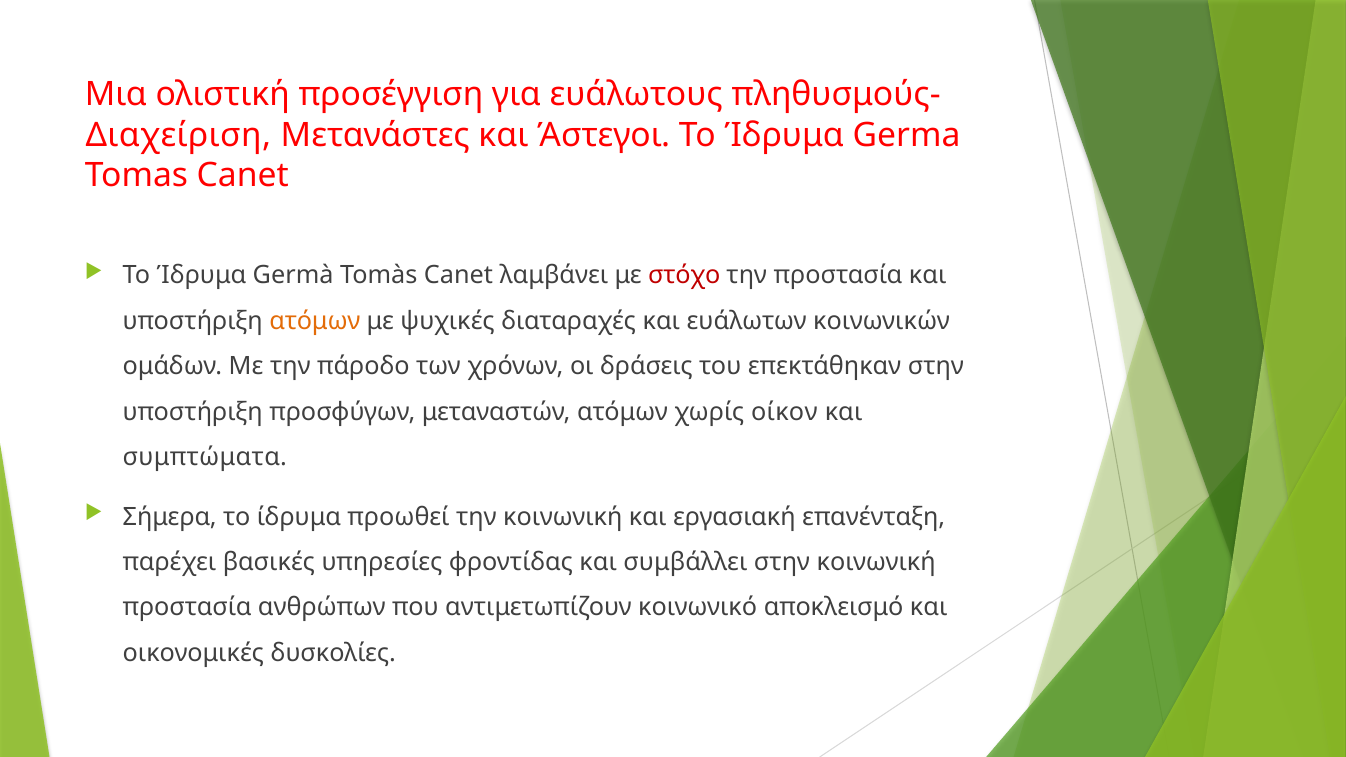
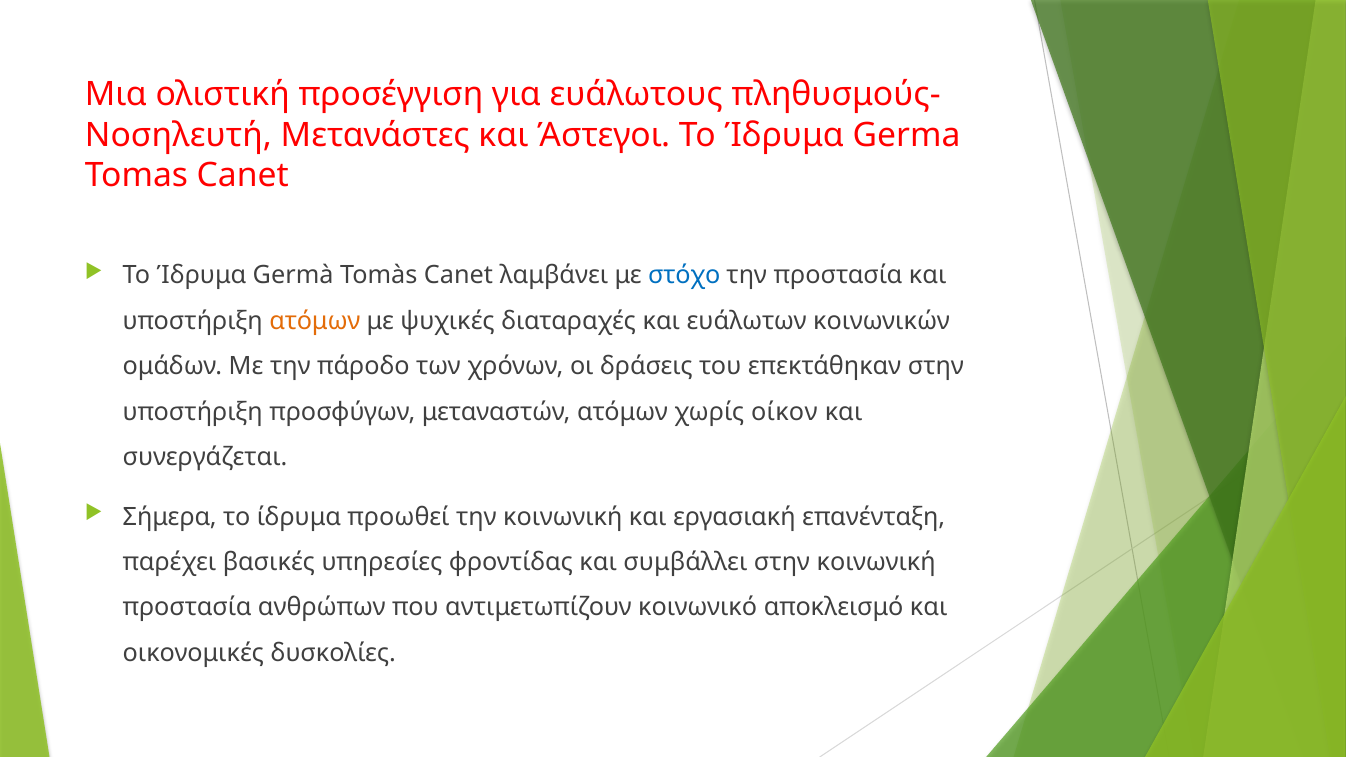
Διαχείριση: Διαχείριση -> Νοσηλευτή (178, 135)
στόχο colour: red -> blue (684, 276)
συμπτώματα: συμπτώματα -> συνεργάζεται (205, 457)
